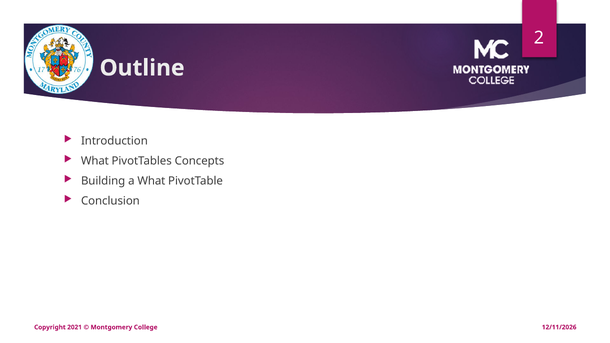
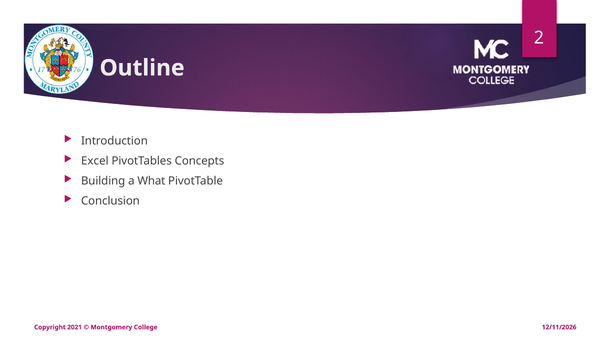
What: What -> Excel (95, 161)
